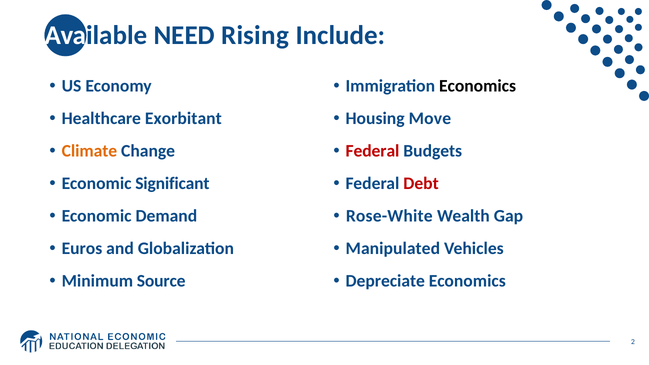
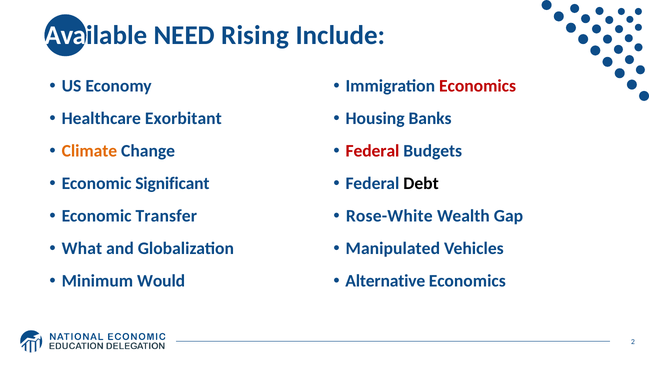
Economics colour: black -> red (478, 86)
Move: Move -> Banks (430, 119)
Debt colour: red -> black (421, 184)
Demand: Demand -> Transfer (166, 216)
Euros: Euros -> What (82, 249)
Source: Source -> Would (161, 281)
Depreciate: Depreciate -> Alternative (385, 281)
